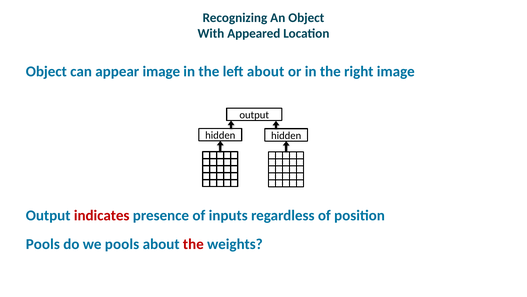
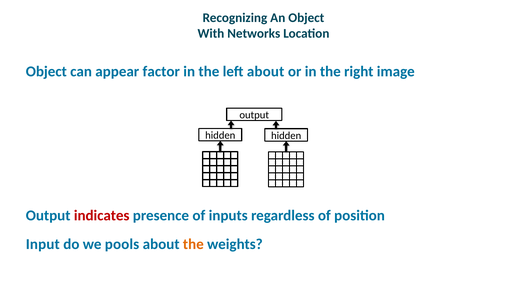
Appeared: Appeared -> Networks (254, 34)
appear image: image -> factor (161, 72)
Pools: Pools -> Input (43, 244)
the colour: red -> orange (193, 244)
